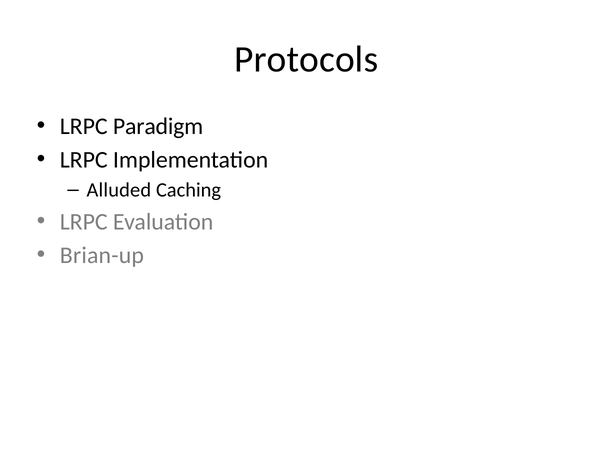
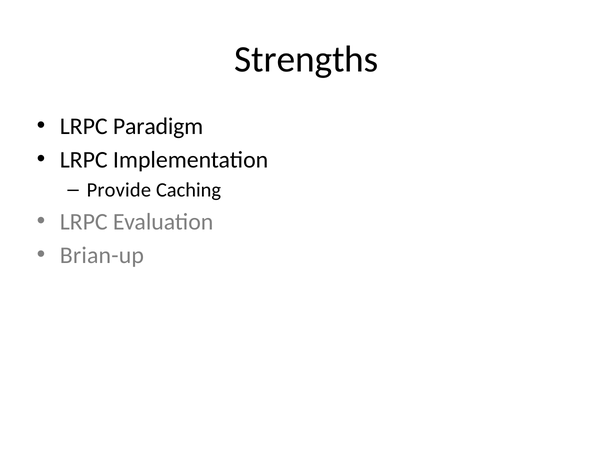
Protocols: Protocols -> Strengths (306, 59)
Alluded: Alluded -> Provide (119, 190)
